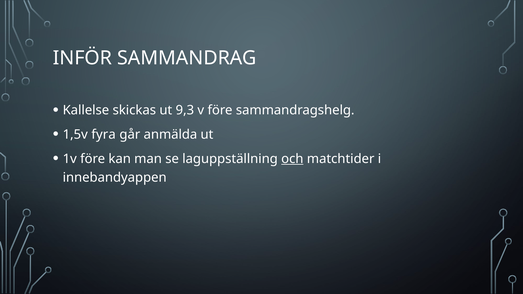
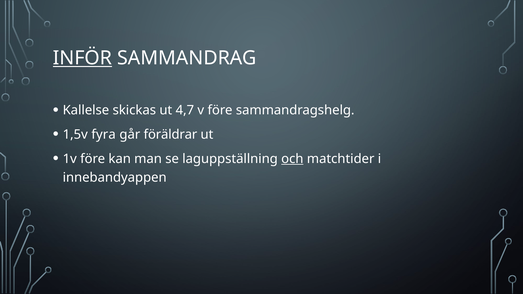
INFÖR underline: none -> present (82, 58)
9,3: 9,3 -> 4,7 (185, 110)
anmälda: anmälda -> föräldrar (170, 135)
